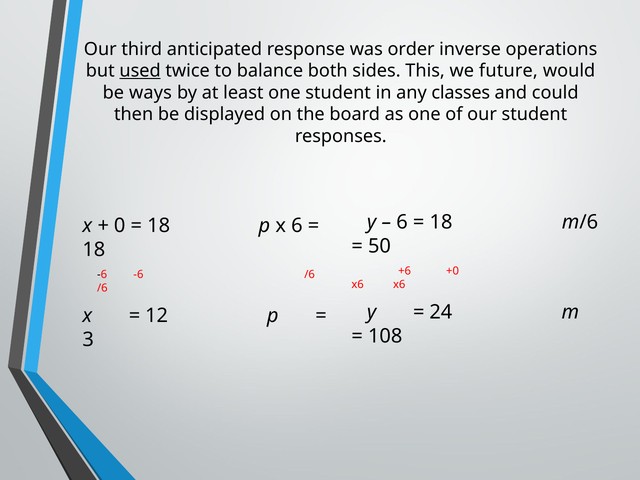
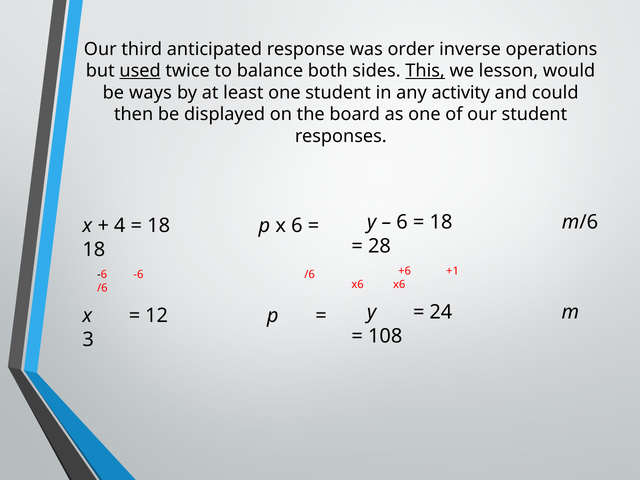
This underline: none -> present (425, 71)
future: future -> lesson (508, 71)
classes: classes -> activity (461, 93)
0: 0 -> 4 (120, 225)
50: 50 -> 28 (379, 246)
+0: +0 -> +1 (453, 271)
